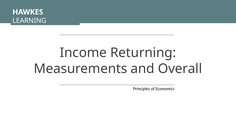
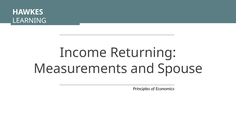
Overall: Overall -> Spouse (180, 69)
